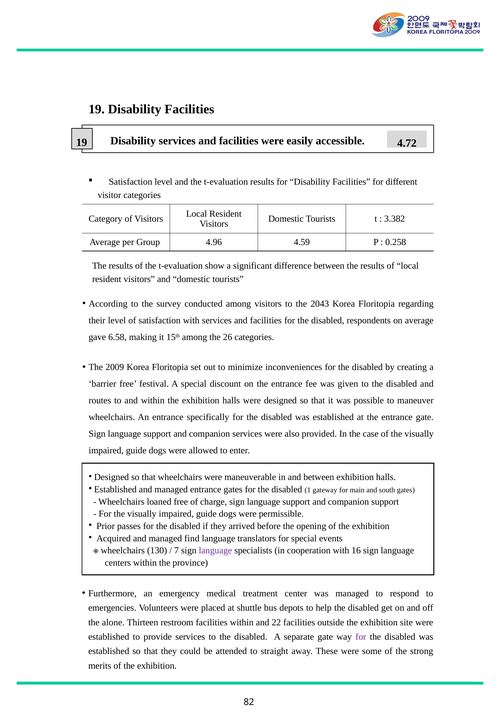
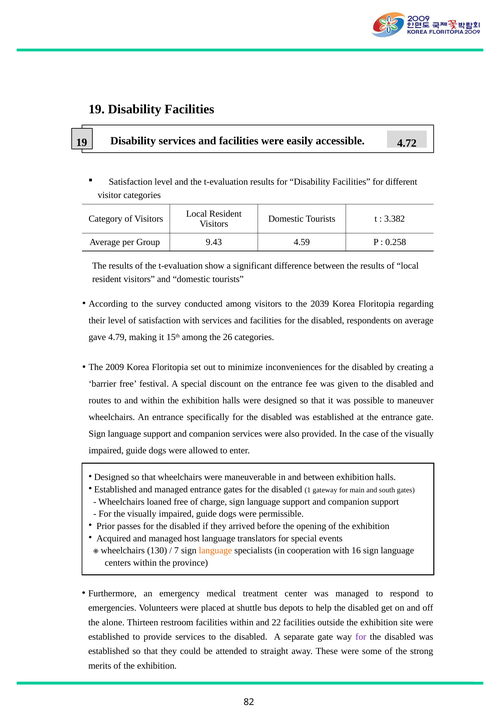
4.96: 4.96 -> 9.43 (214, 242)
2043: 2043 -> 2039 (320, 304)
6.58: 6.58 -> 4.79 (118, 337)
find: find -> host (192, 539)
language colour: purple -> orange (215, 551)
